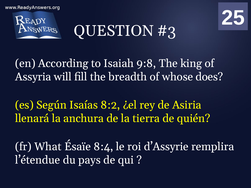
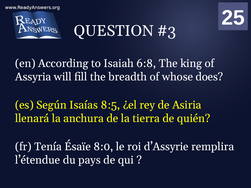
9:8: 9:8 -> 6:8 (146, 63)
8:2: 8:2 -> 8:5 (110, 105)
What: What -> Tenía (48, 147)
8:4: 8:4 -> 8:0 (103, 147)
